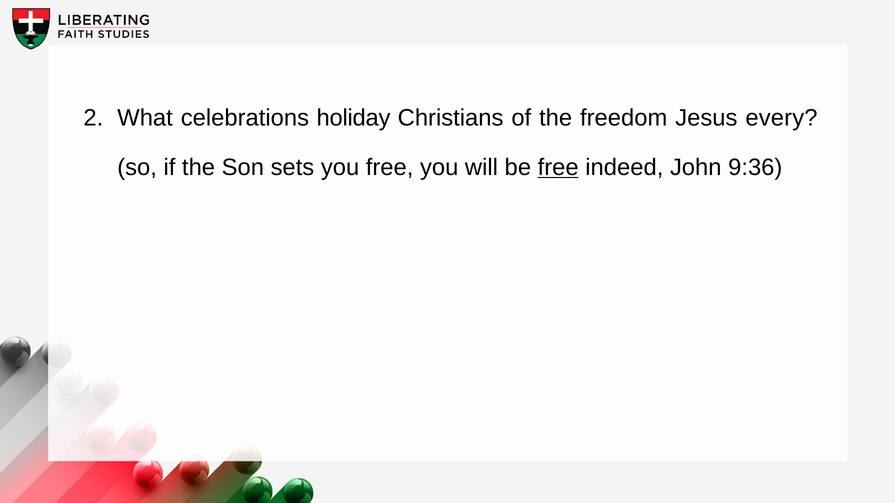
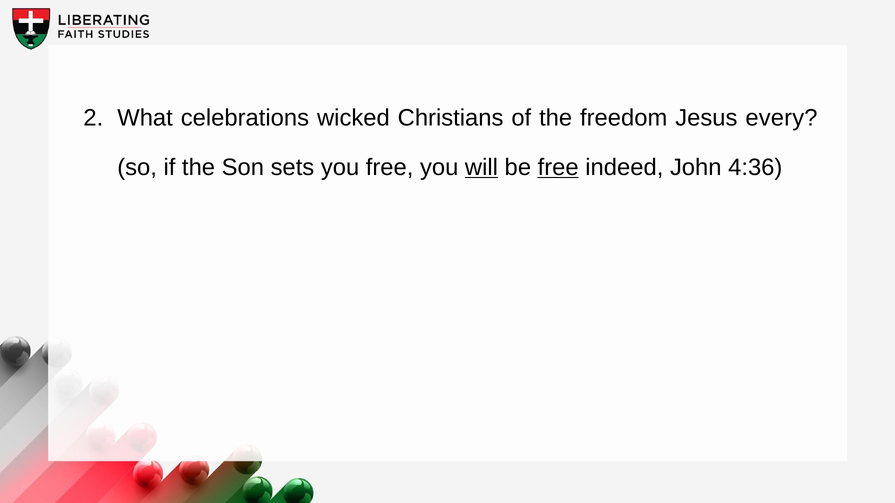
holiday: holiday -> wicked (353, 118)
will underline: none -> present (481, 167)
9:36: 9:36 -> 4:36 (755, 167)
